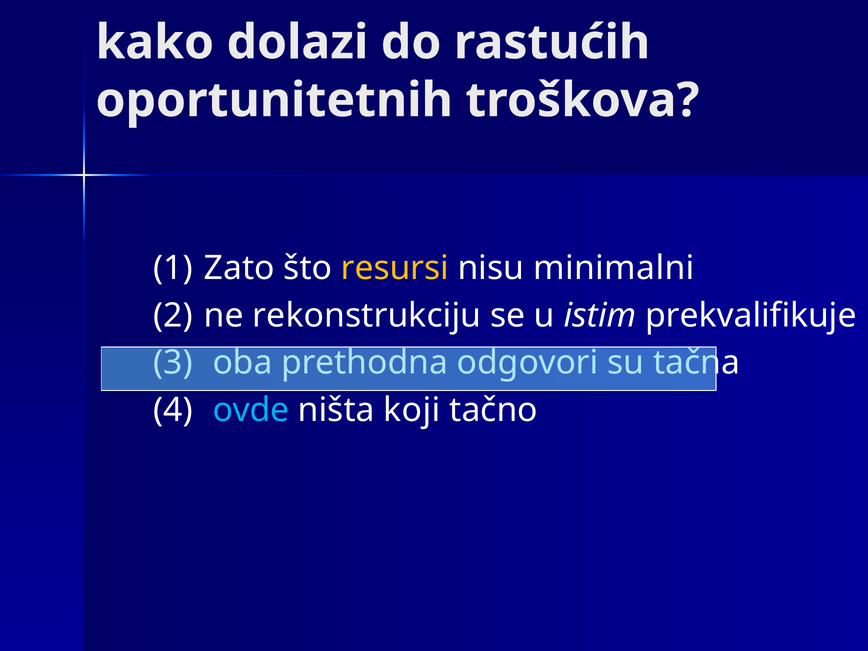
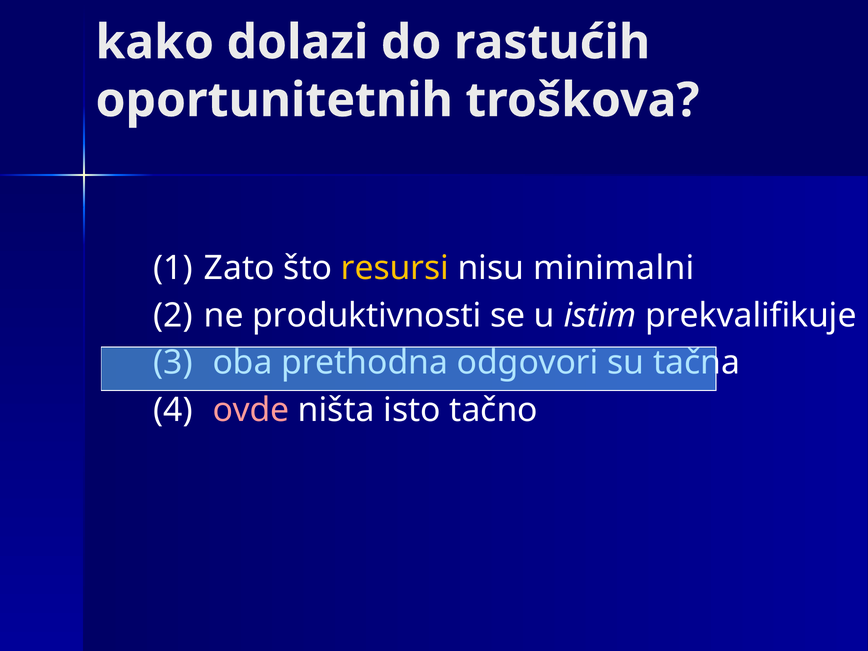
rekonstrukciju: rekonstrukciju -> produktivnosti (367, 315)
ovde colour: light blue -> pink (251, 410)
koji: koji -> isto (412, 410)
